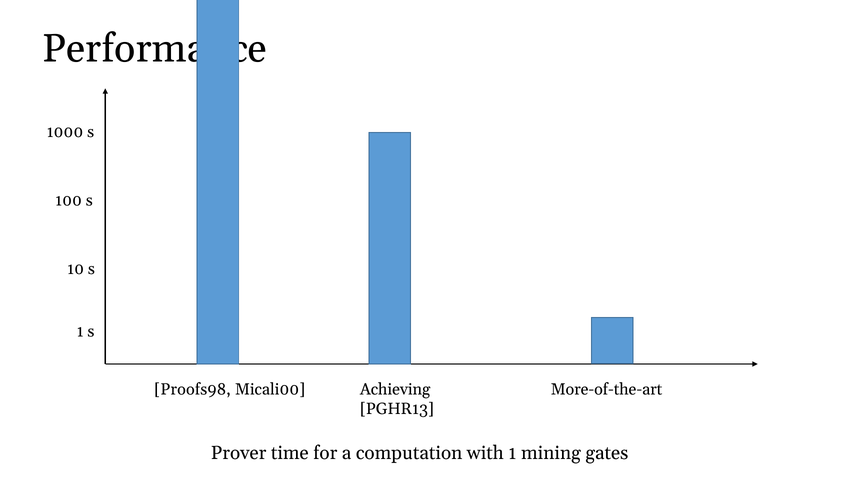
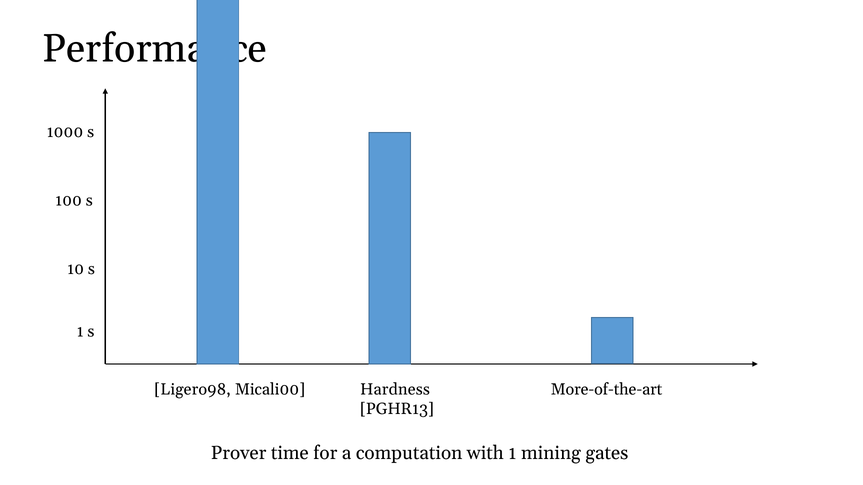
Proofs98: Proofs98 -> Ligero98 (193, 390)
Achieving: Achieving -> Hardness (395, 390)
